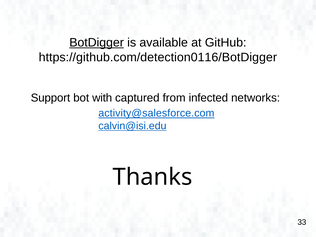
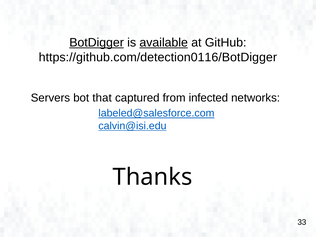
available underline: none -> present (164, 43)
Support: Support -> Servers (50, 98)
with: with -> that (102, 98)
activity@salesforce.com: activity@salesforce.com -> labeled@salesforce.com (156, 113)
